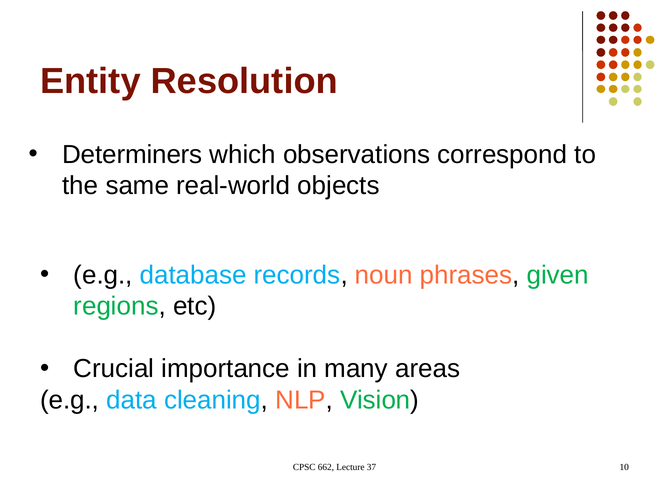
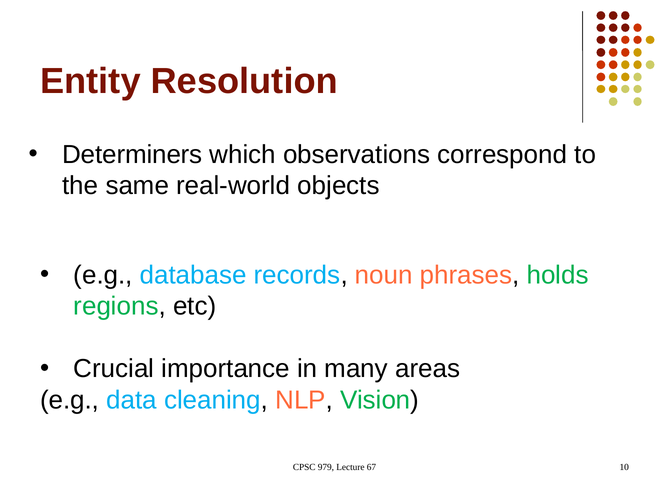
given: given -> holds (558, 275)
662: 662 -> 979 (326, 467)
37: 37 -> 67 (371, 467)
